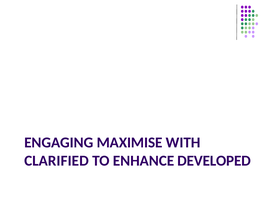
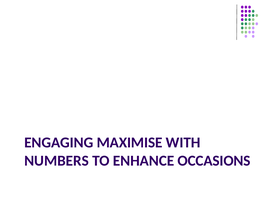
CLARIFIED: CLARIFIED -> NUMBERS (57, 161)
DEVELOPED: DEVELOPED -> OCCASIONS (214, 161)
